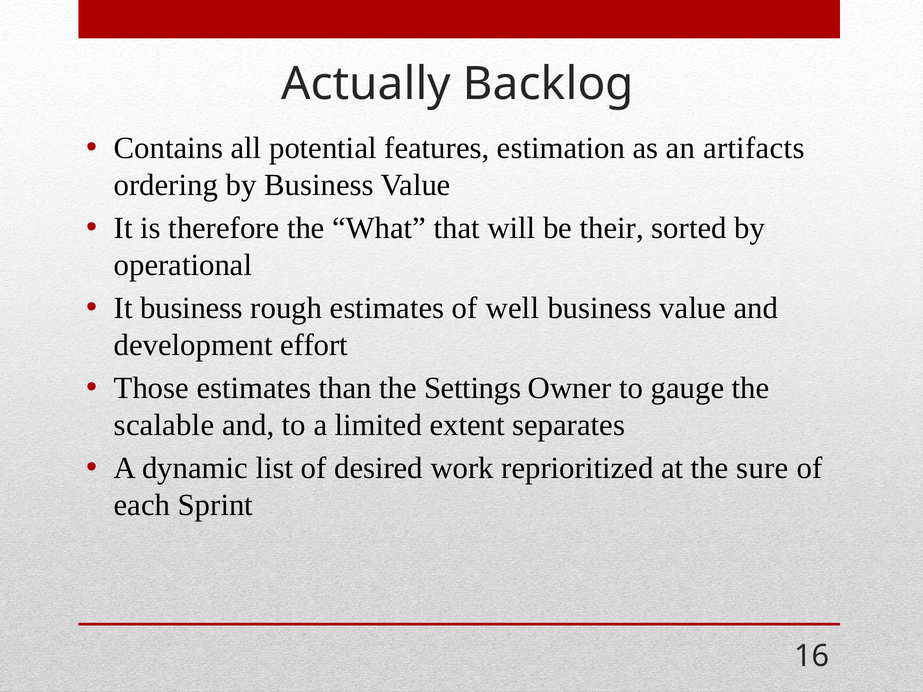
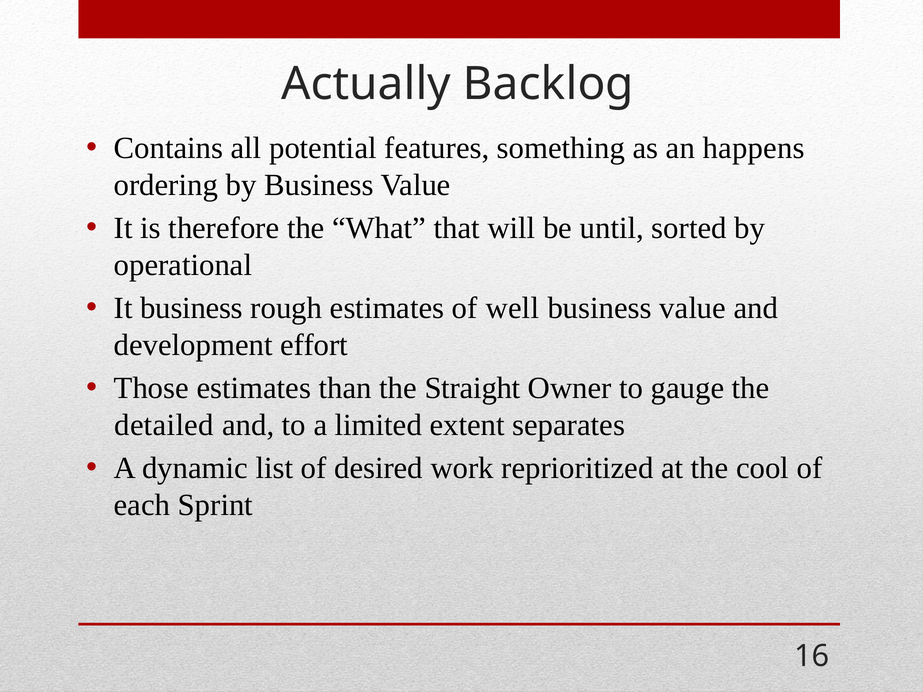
estimation: estimation -> something (561, 148)
artifacts: artifacts -> happens (754, 148)
their: their -> until (612, 228)
Settings: Settings -> Straight (473, 388)
scalable: scalable -> detailed (164, 425)
sure: sure -> cool (763, 468)
